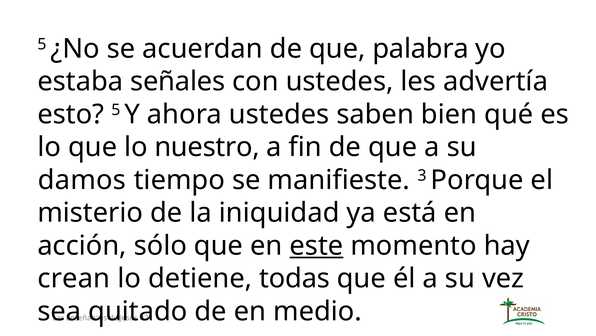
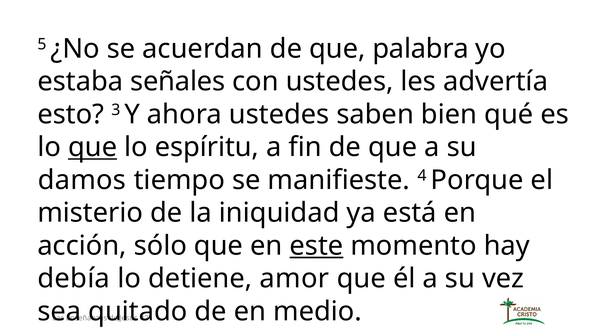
esto 5: 5 -> 3 (116, 110)
que underline: none -> present (93, 147)
nuestro: nuestro -> espíritu (207, 147)
3: 3 -> 4 (422, 175)
crean: crean -> debía (74, 278)
todas: todas -> amor (294, 278)
